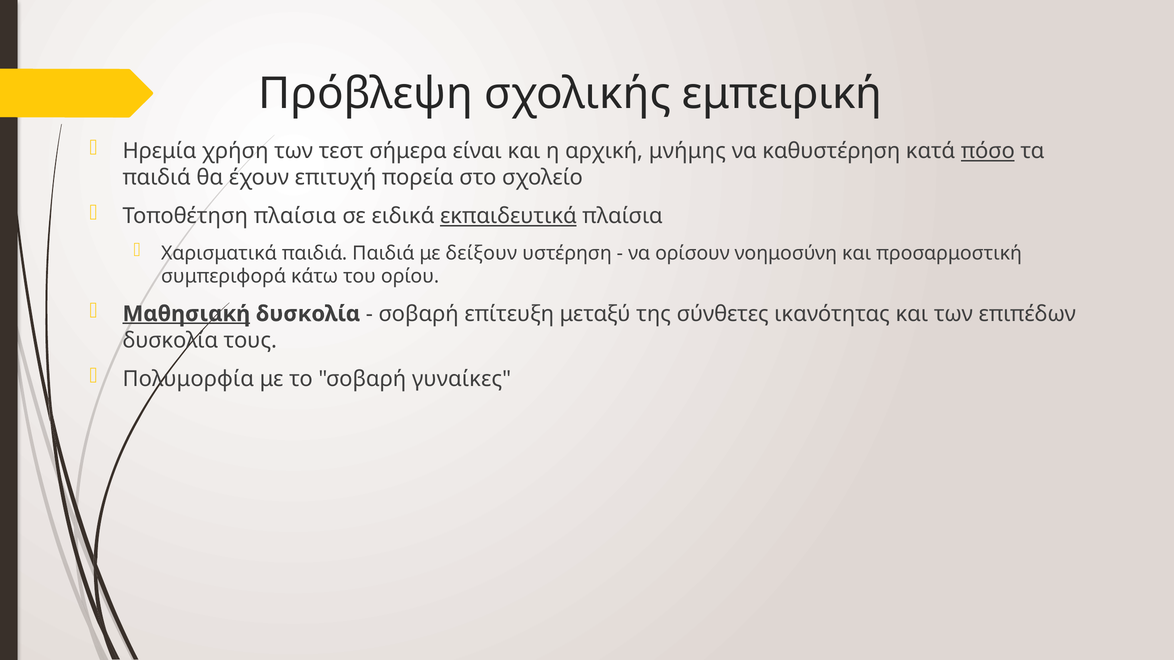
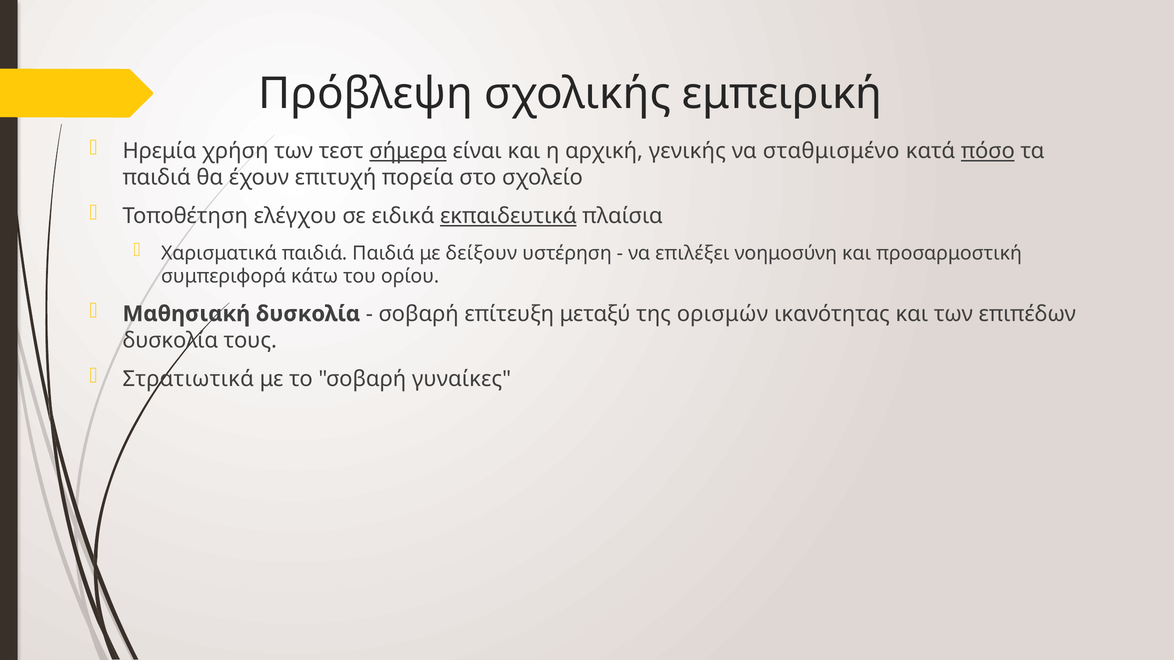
σήμερα underline: none -> present (408, 151)
μνήμης: μνήμης -> γενικής (687, 151)
καθυστέρηση: καθυστέρηση -> σταθμισμένο (831, 151)
Τοποθέτηση πλαίσια: πλαίσια -> ελέγχου (295, 216)
ορίσουν: ορίσουν -> επιλέξει (692, 253)
Μαθησιακή underline: present -> none (186, 314)
σύνθετες: σύνθετες -> ορισμών (722, 314)
Πολυμορφία: Πολυμορφία -> Στρατιωτικά (188, 379)
